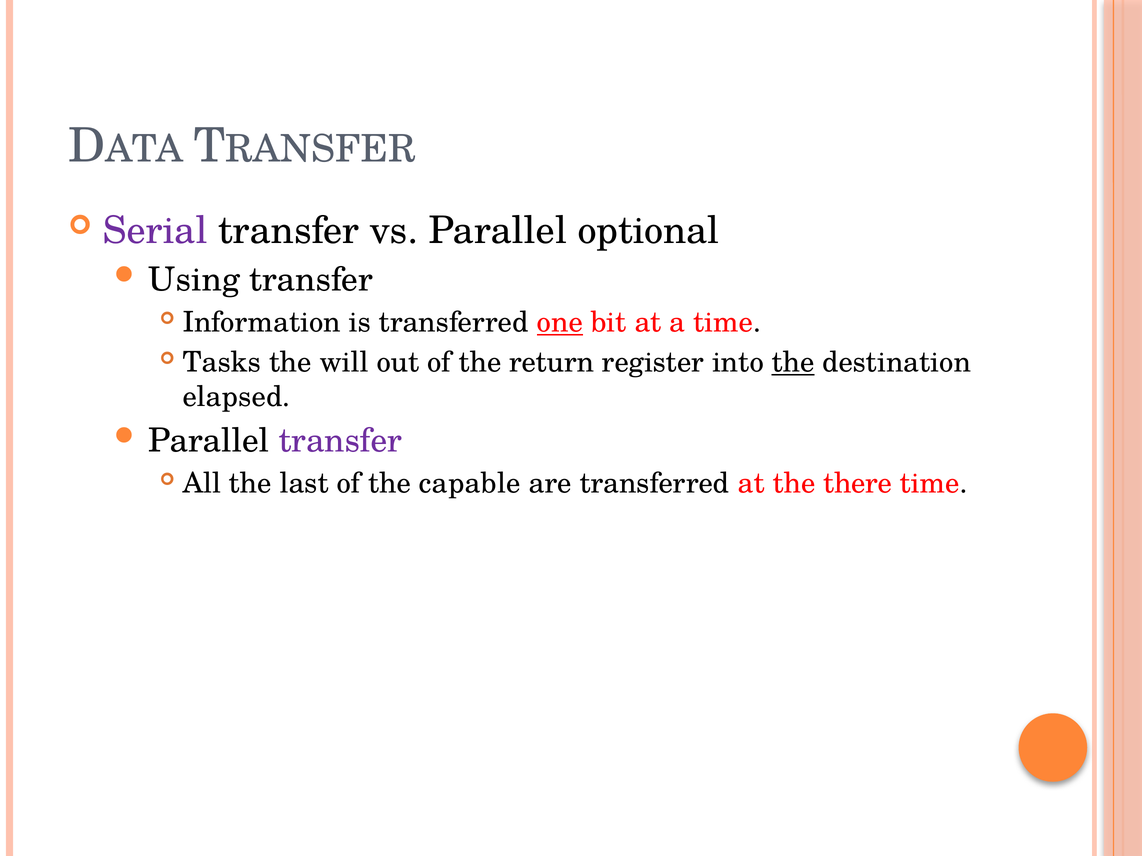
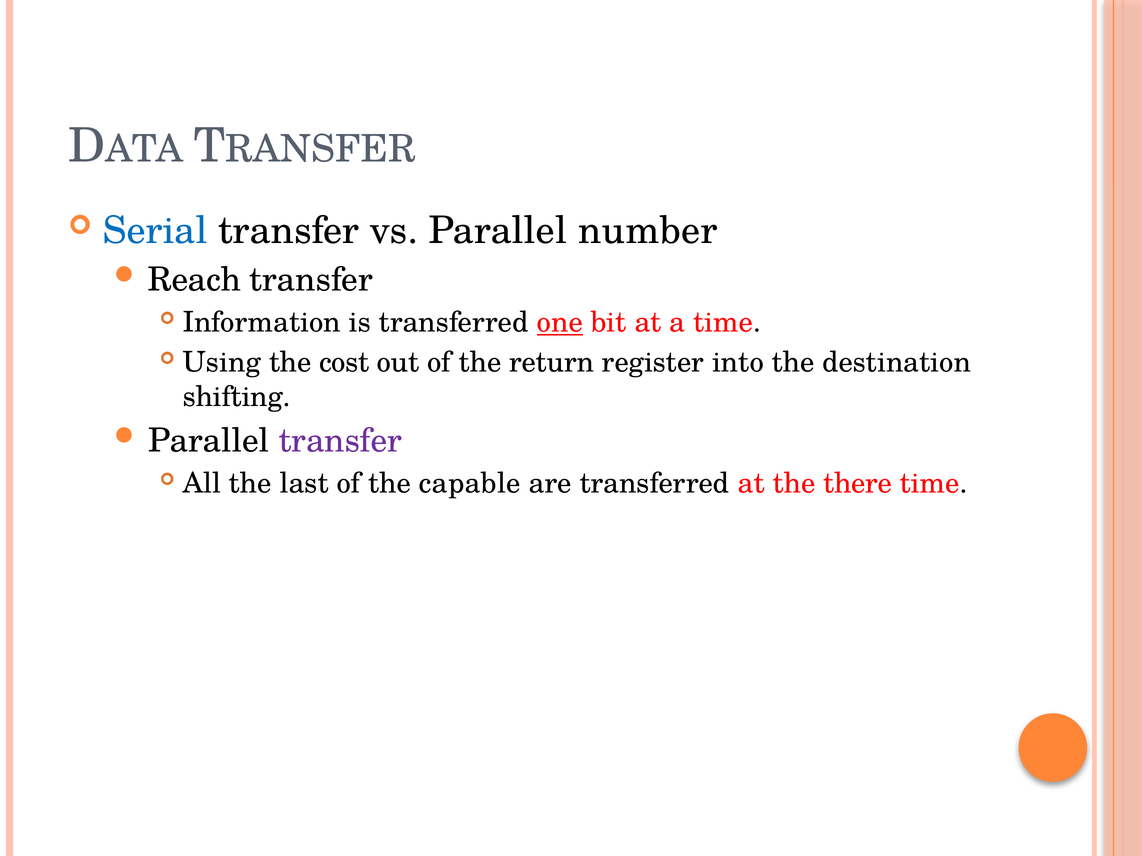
Serial colour: purple -> blue (155, 231)
optional: optional -> number (648, 231)
Using: Using -> Reach (194, 280)
Tasks: Tasks -> Using (222, 363)
will: will -> cost (344, 363)
the underline: present -> none (793, 363)
elapsed: elapsed -> shifting (237, 397)
